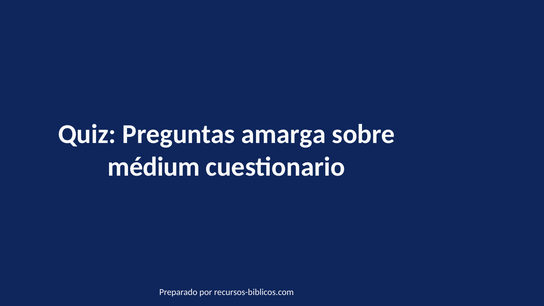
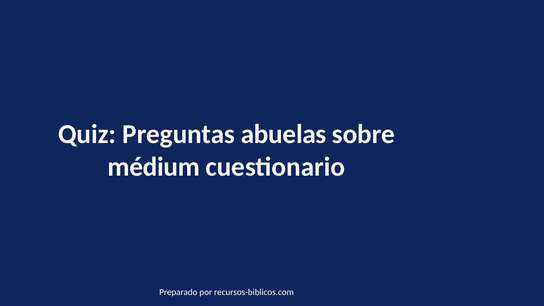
amarga: amarga -> abuelas (284, 134)
